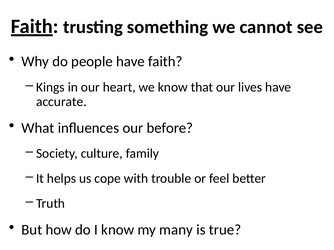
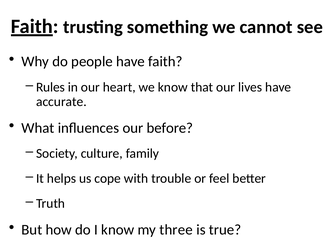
Kings: Kings -> Rules (50, 87)
many: many -> three (176, 230)
